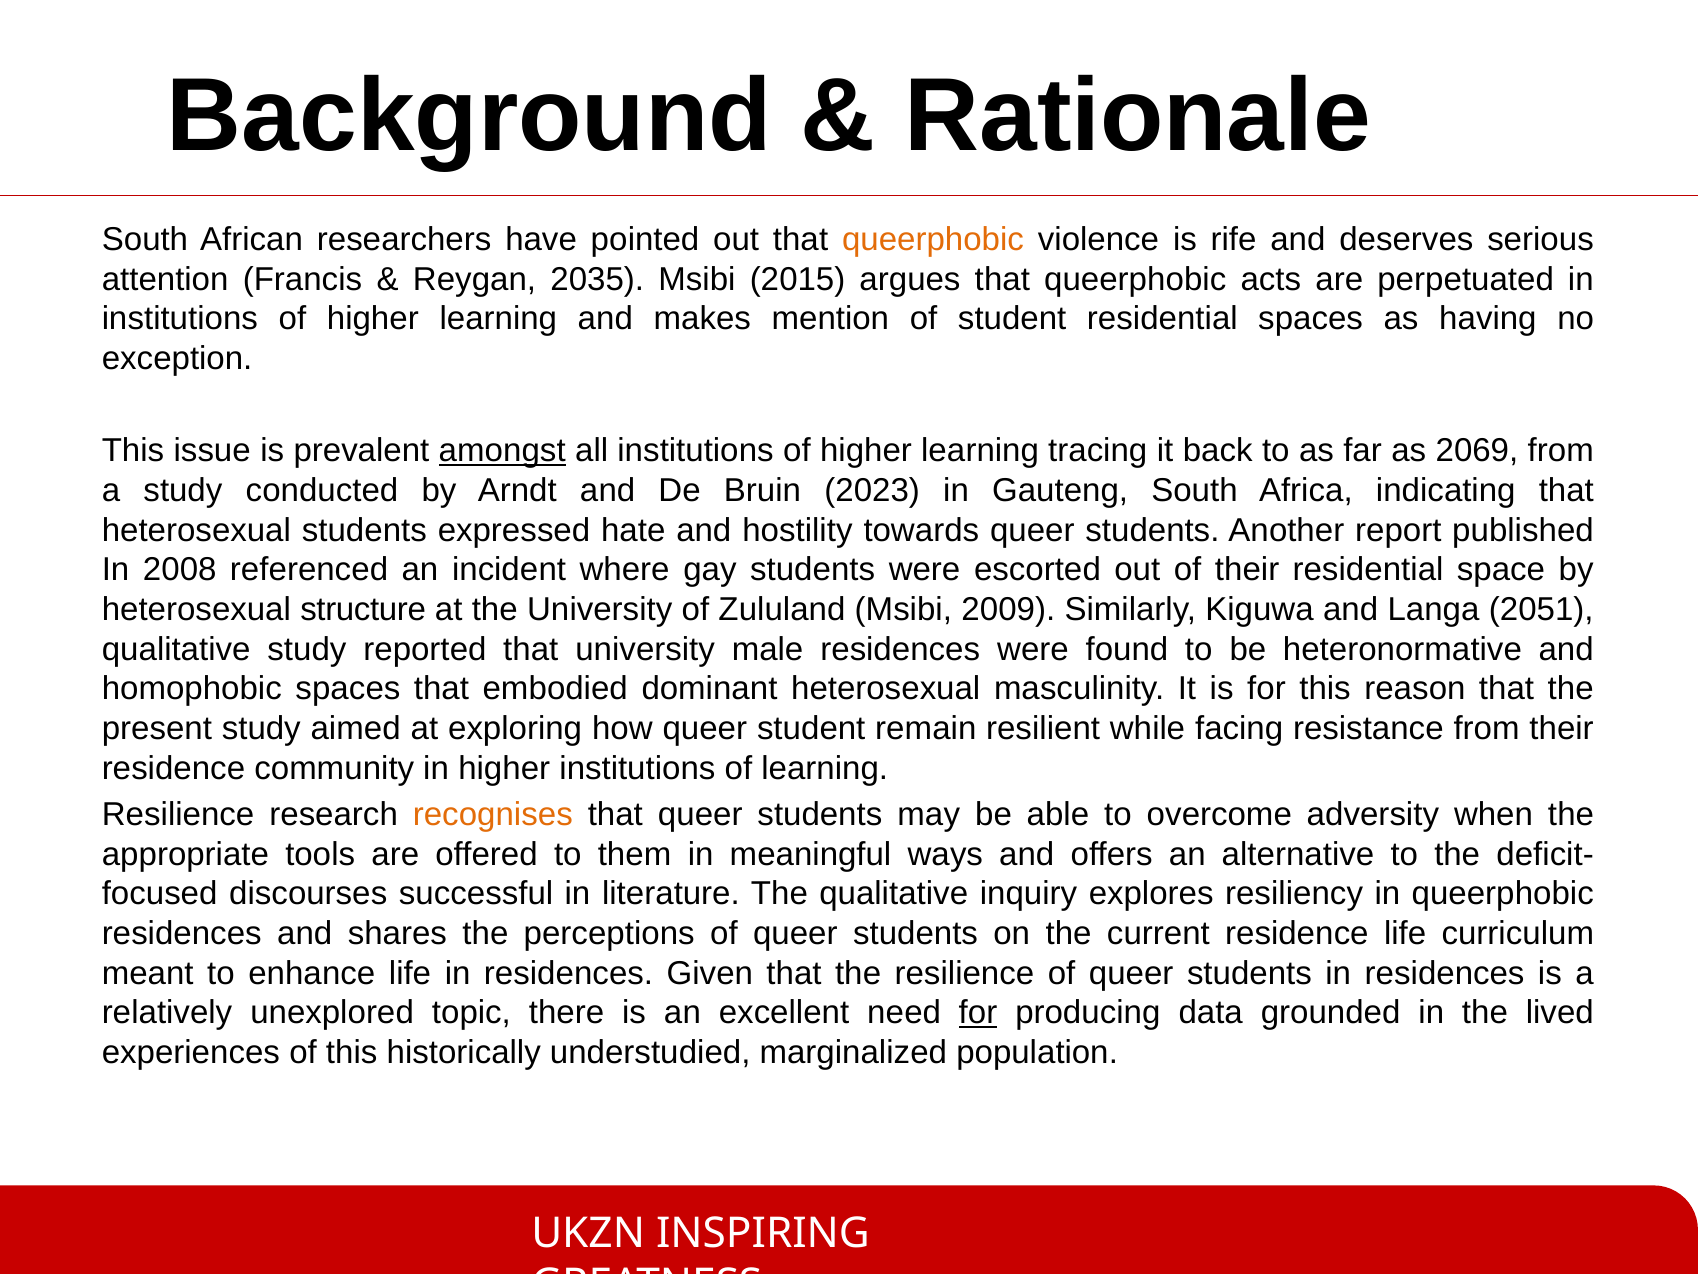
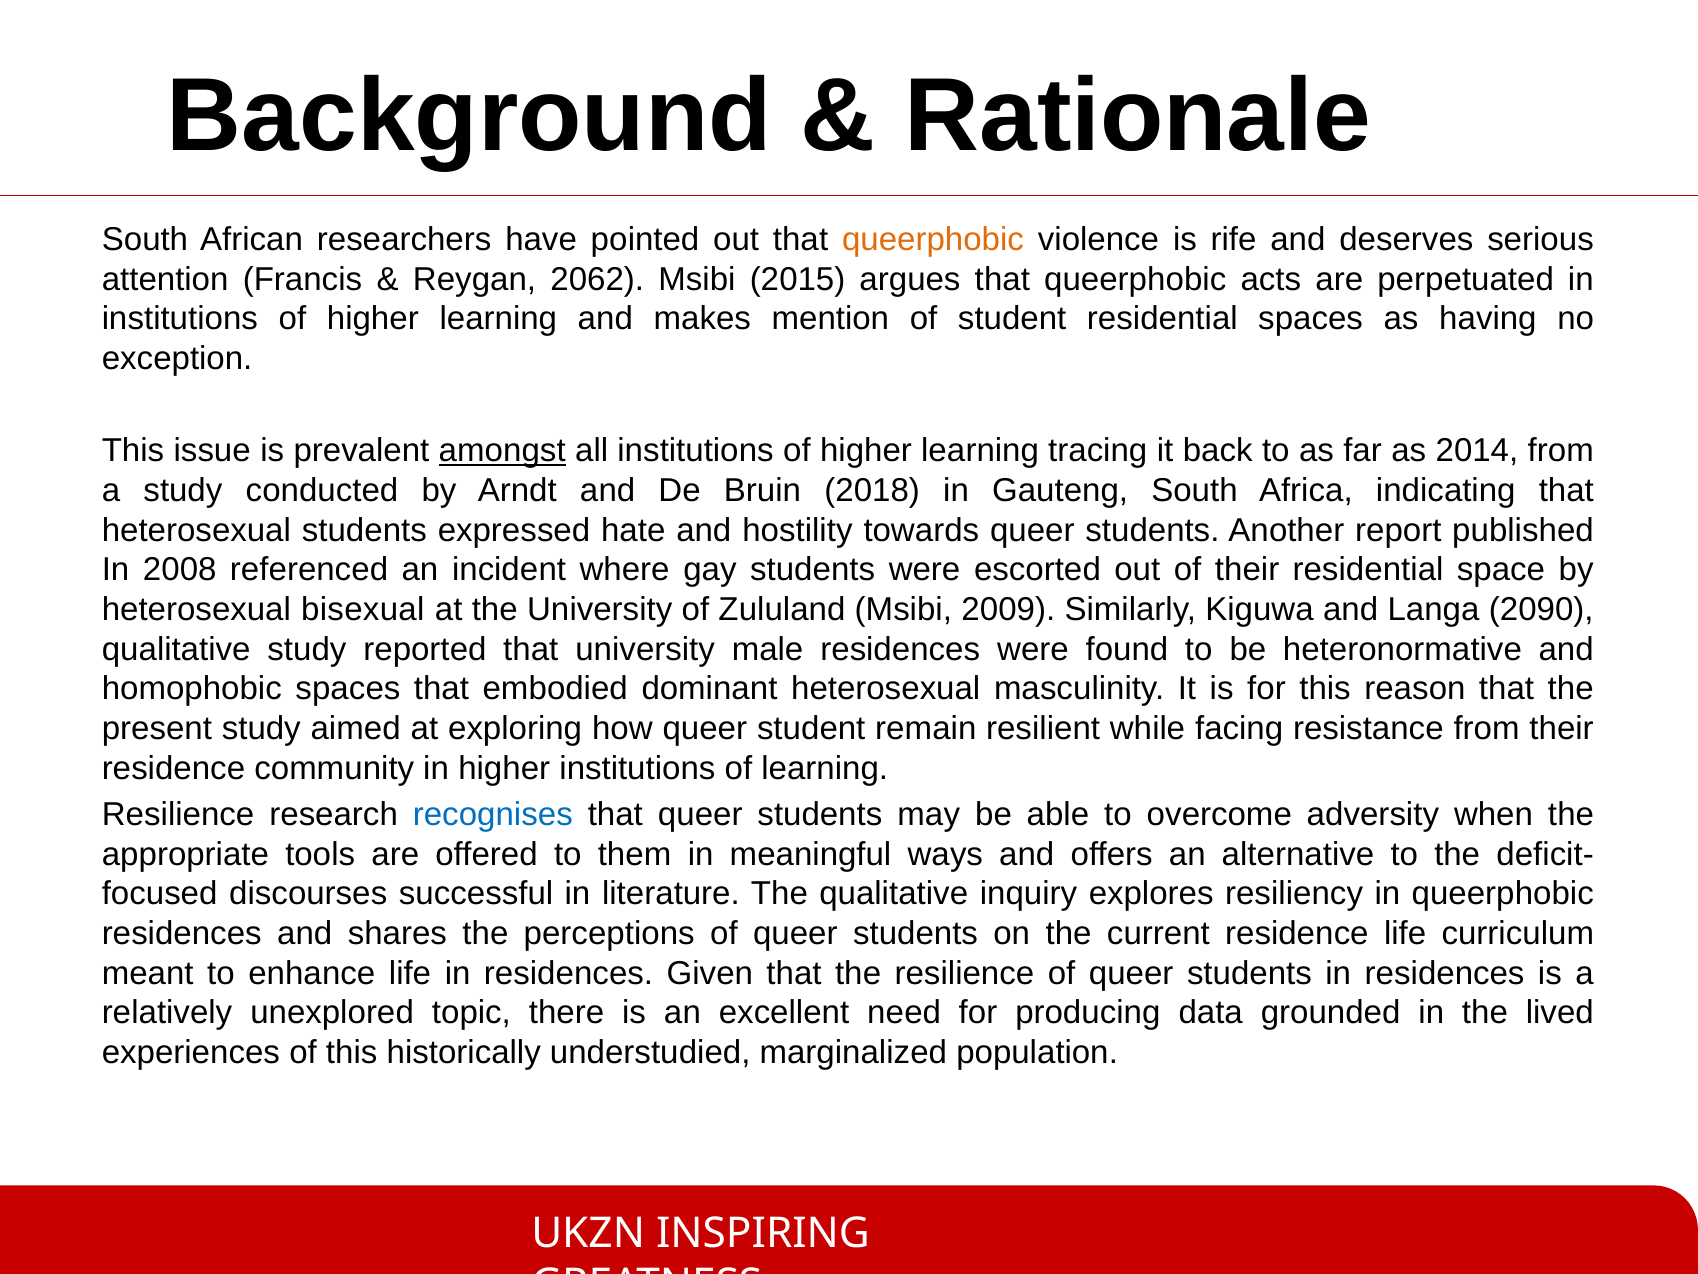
2035: 2035 -> 2062 (597, 279)
2069: 2069 -> 2014 (1477, 451)
2023: 2023 -> 2018 (872, 491)
structure: structure -> bisexual (363, 609)
2051: 2051 -> 2090 (1541, 609)
recognises colour: orange -> blue (493, 814)
for underline: present -> none (978, 1013)
